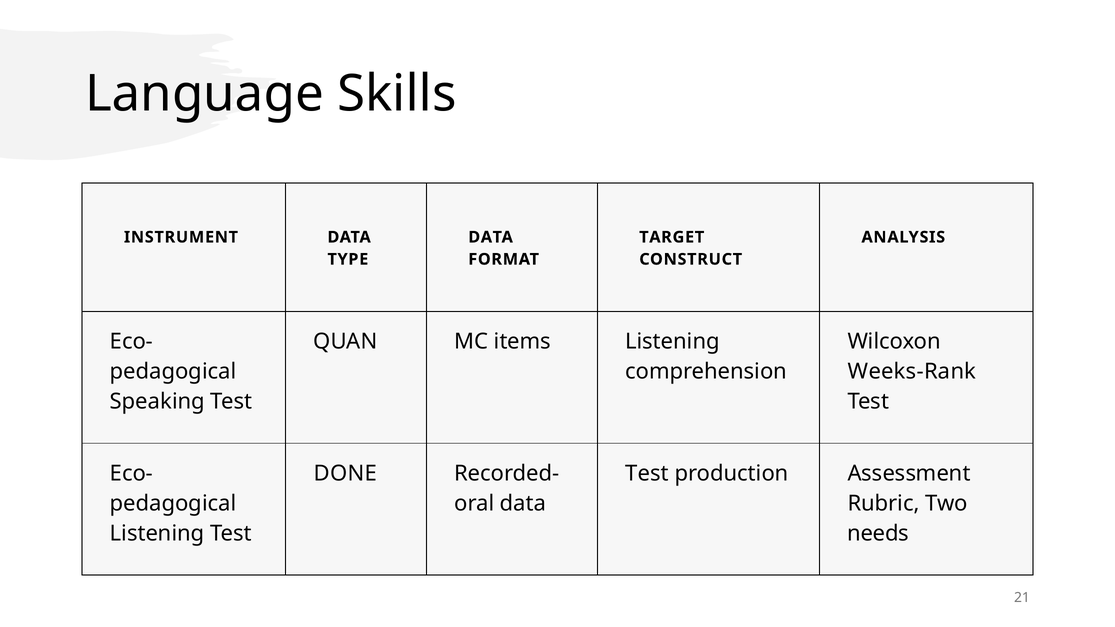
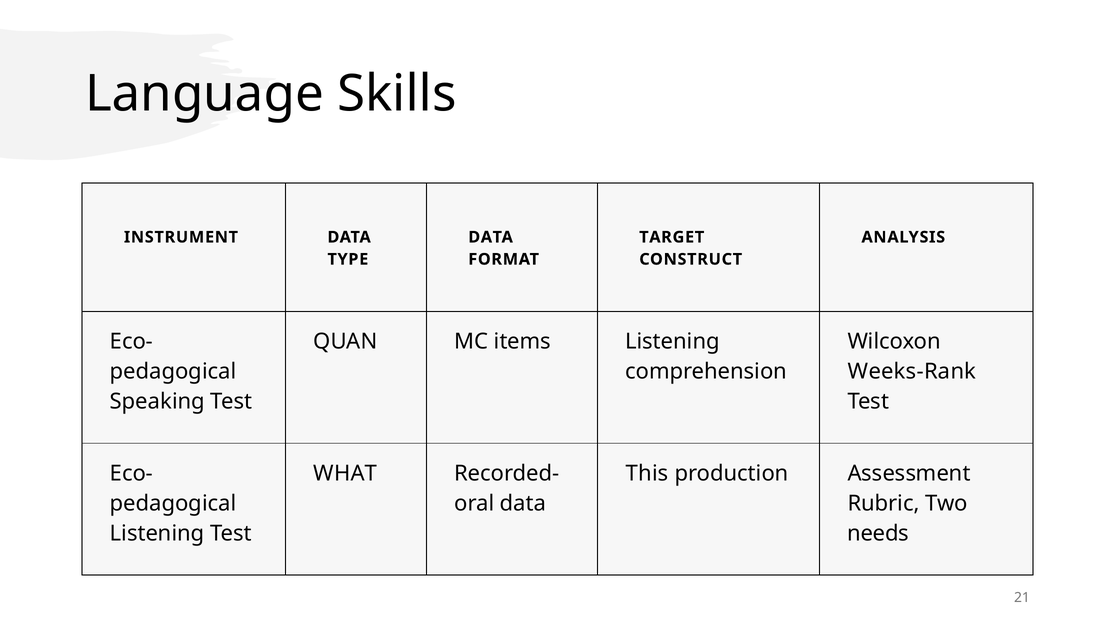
DONE: DONE -> WHAT (345, 474)
Test: Test -> This (647, 474)
